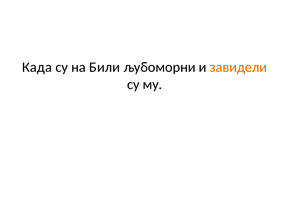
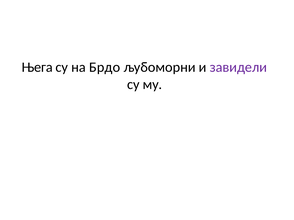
Када: Када -> Њега (37, 67)
Били: Били -> Брдо (105, 67)
завидели colour: orange -> purple (238, 67)
